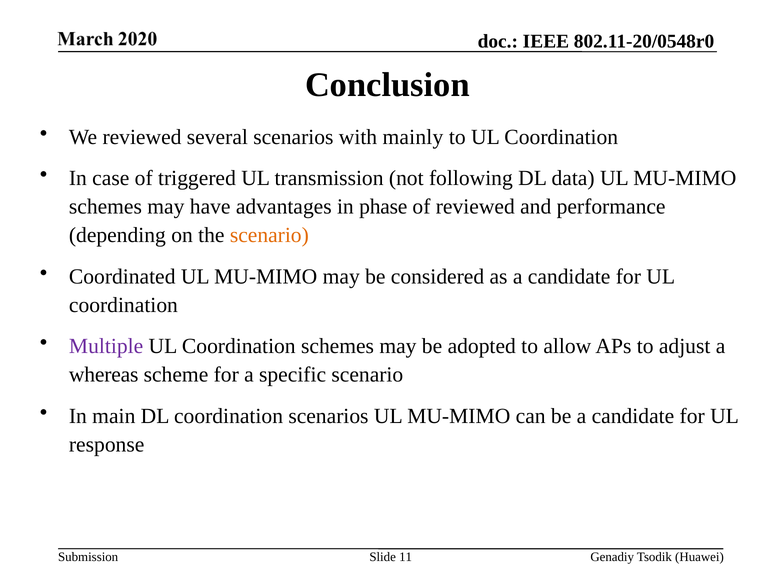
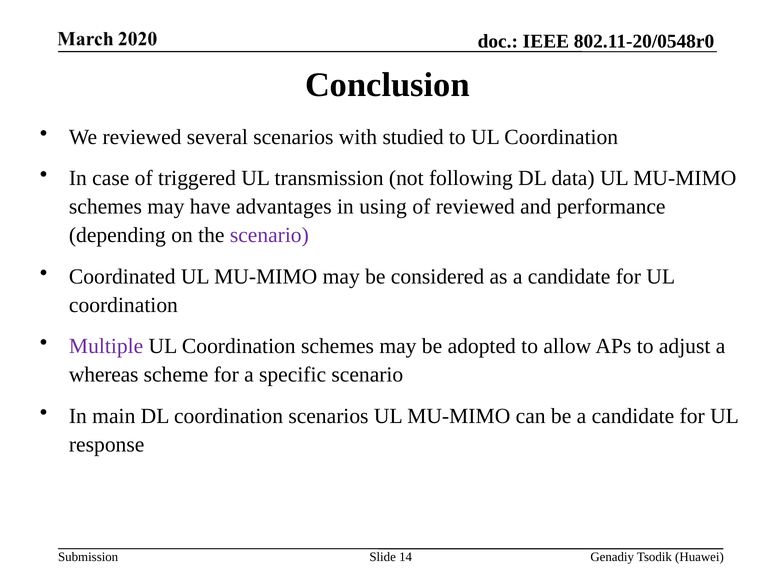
mainly: mainly -> studied (413, 137)
phase: phase -> using (383, 207)
scenario colour: orange -> purple (269, 235)
11: 11 -> 14 (406, 557)
